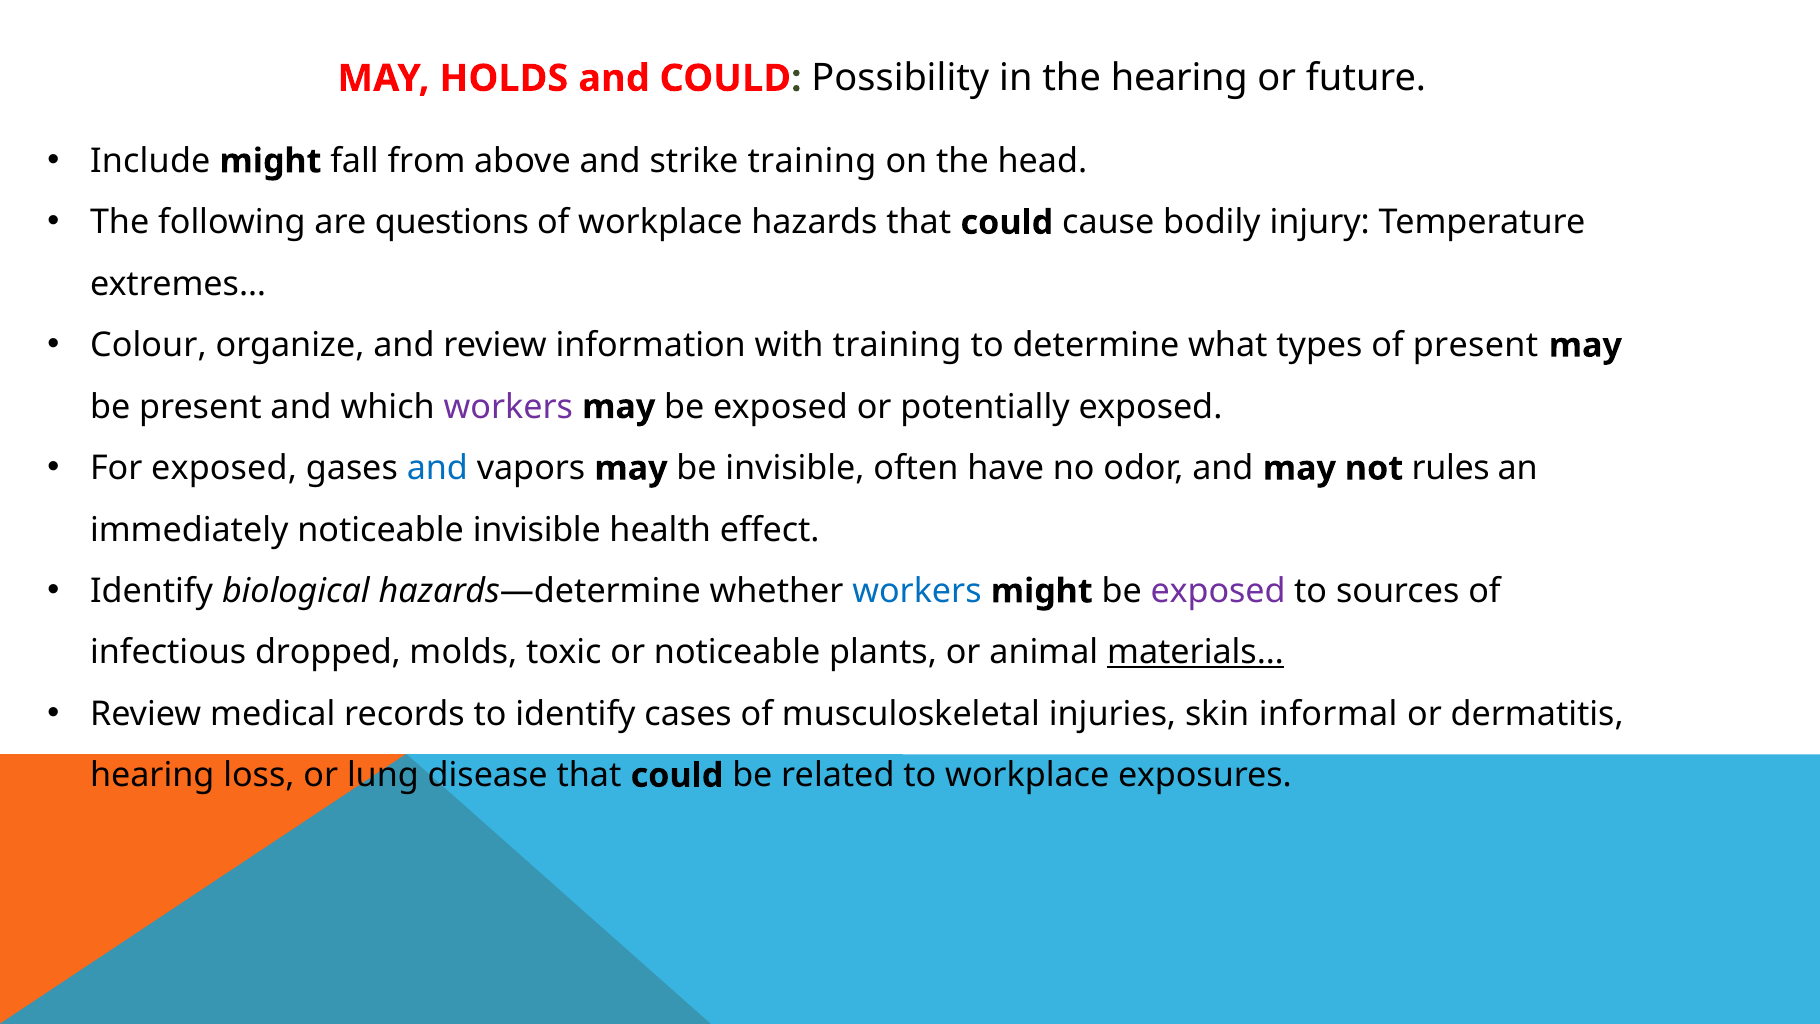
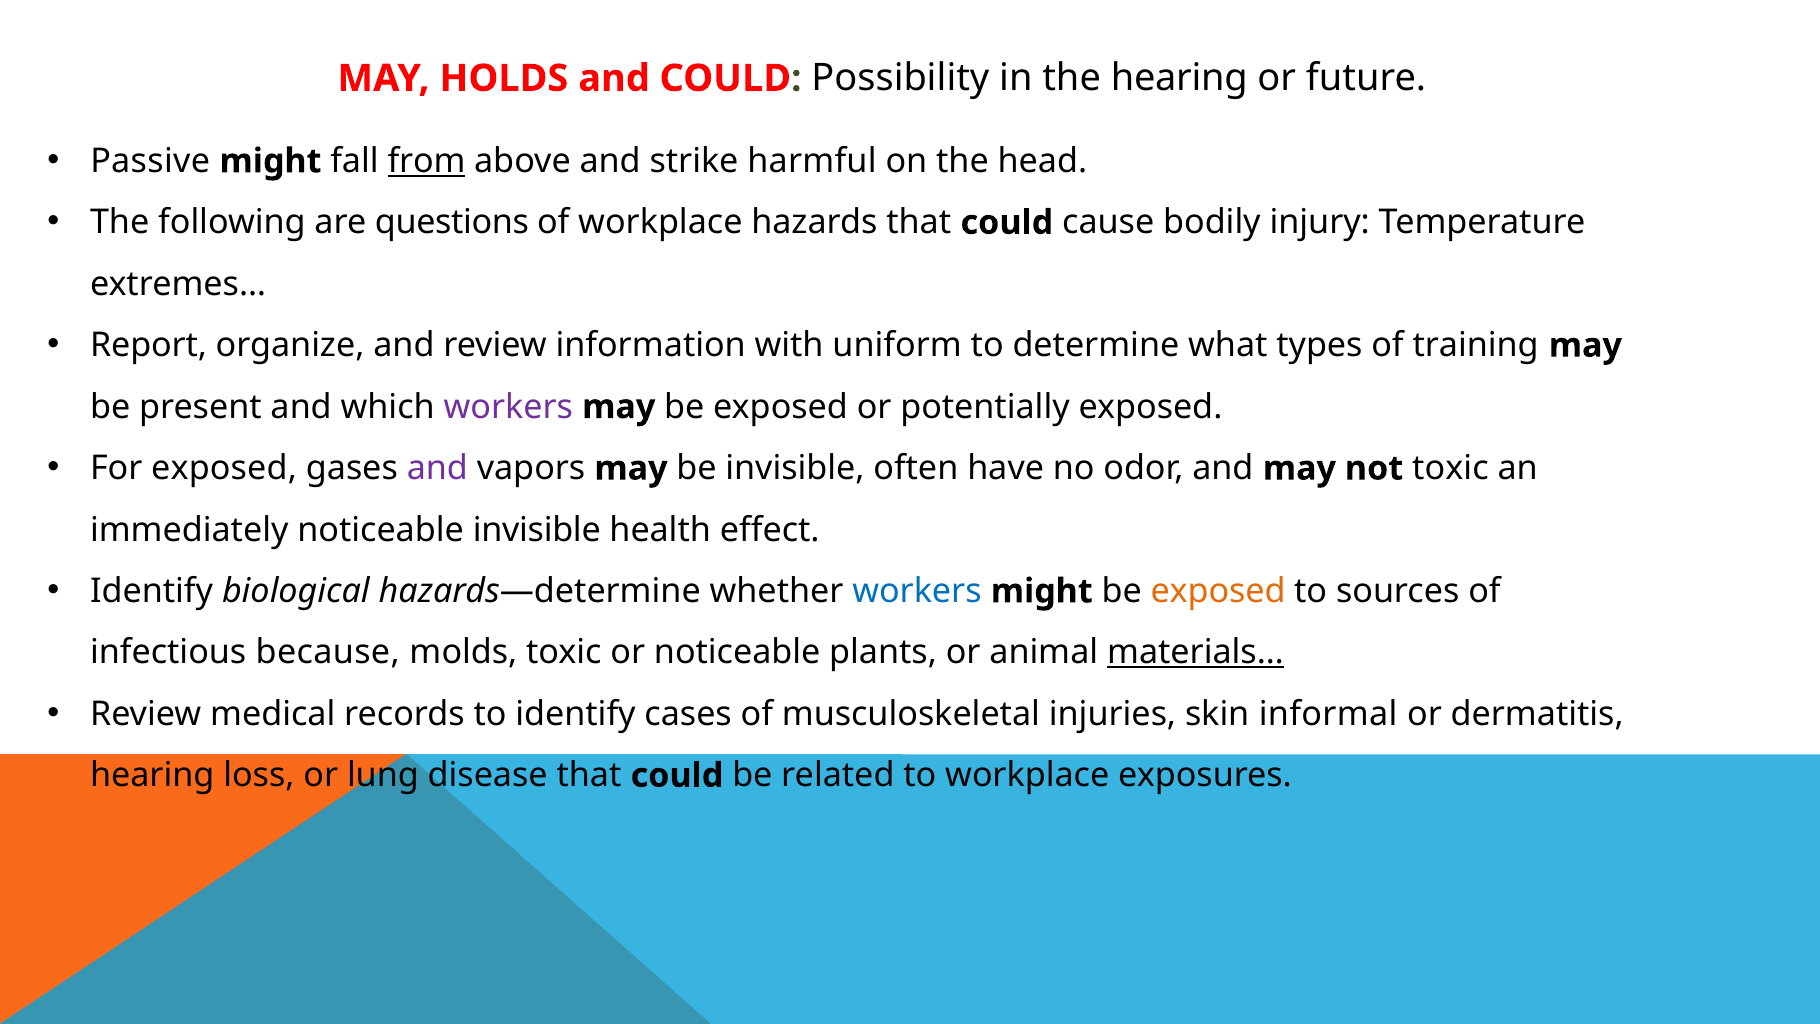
Include: Include -> Passive (150, 161)
from underline: none -> present (427, 161)
strike training: training -> harmful (812, 161)
Colour: Colour -> Report (149, 345)
with training: training -> uniform (897, 345)
of present: present -> training (1476, 345)
and colour: blue -> purple (437, 468)
not rules: rules -> toxic (1450, 468)
exposed colour: purple -> orange (1218, 591)
dropped: dropped -> because (328, 652)
